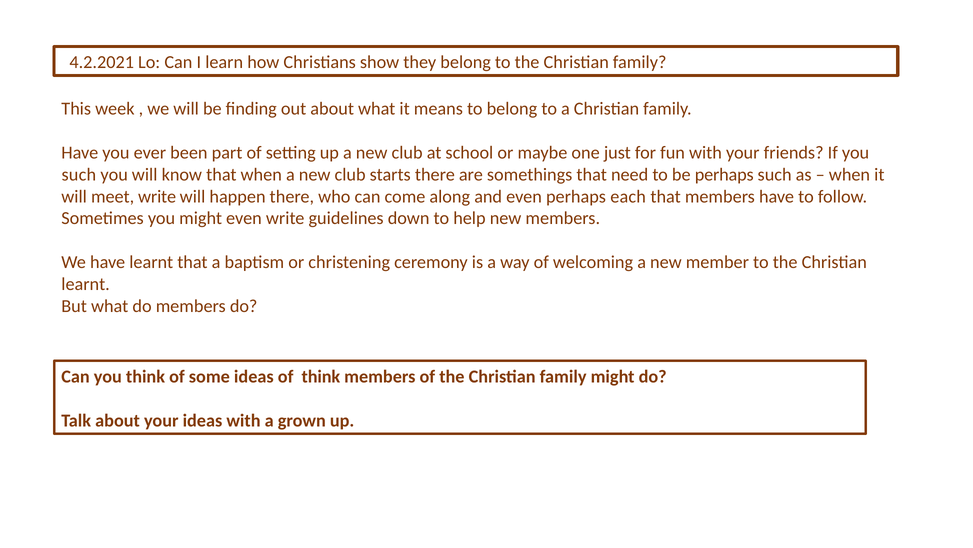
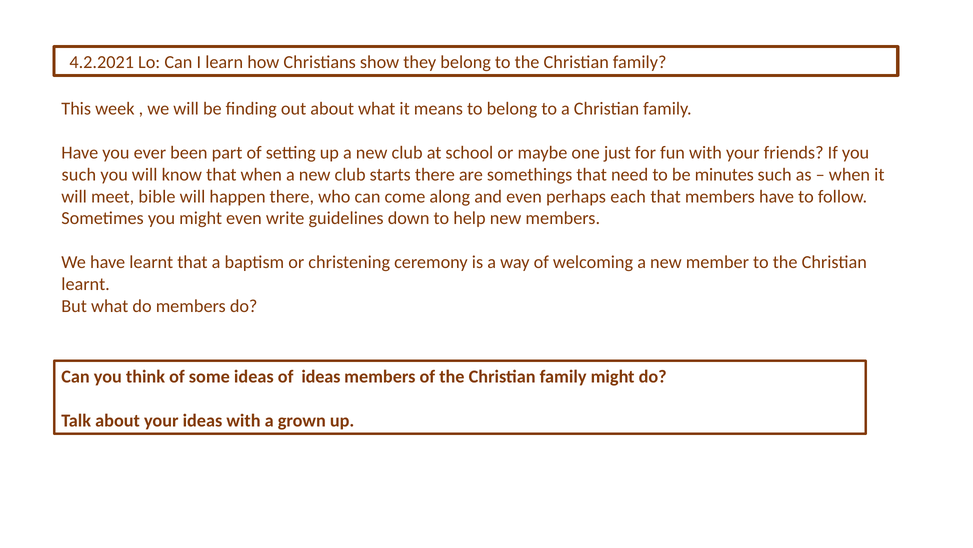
be perhaps: perhaps -> minutes (724, 174)
meet write: write -> bible (157, 196)
of think: think -> ideas (321, 376)
